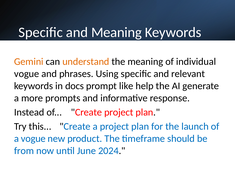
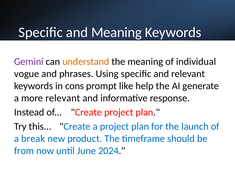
Gemini colour: orange -> purple (29, 62)
docs: docs -> cons (75, 86)
more prompts: prompts -> relevant (63, 98)
a vogue: vogue -> break (33, 139)
